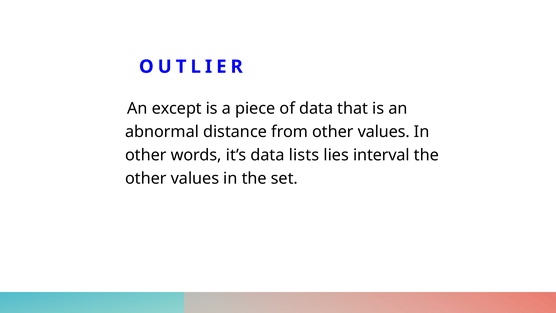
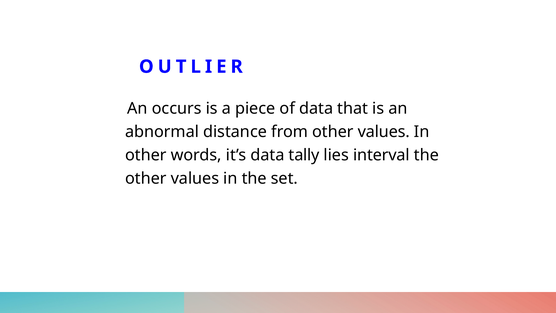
except: except -> occurs (177, 109)
lists: lists -> tally (304, 155)
